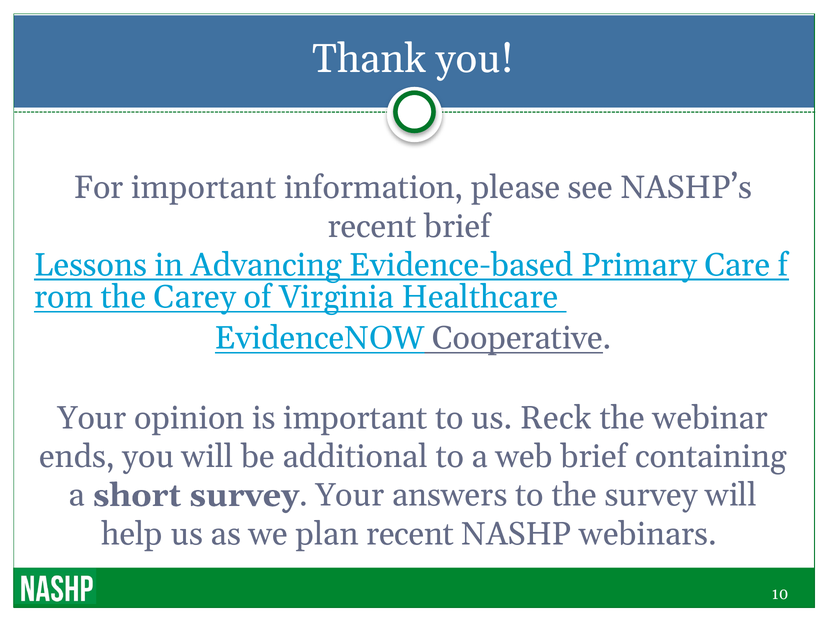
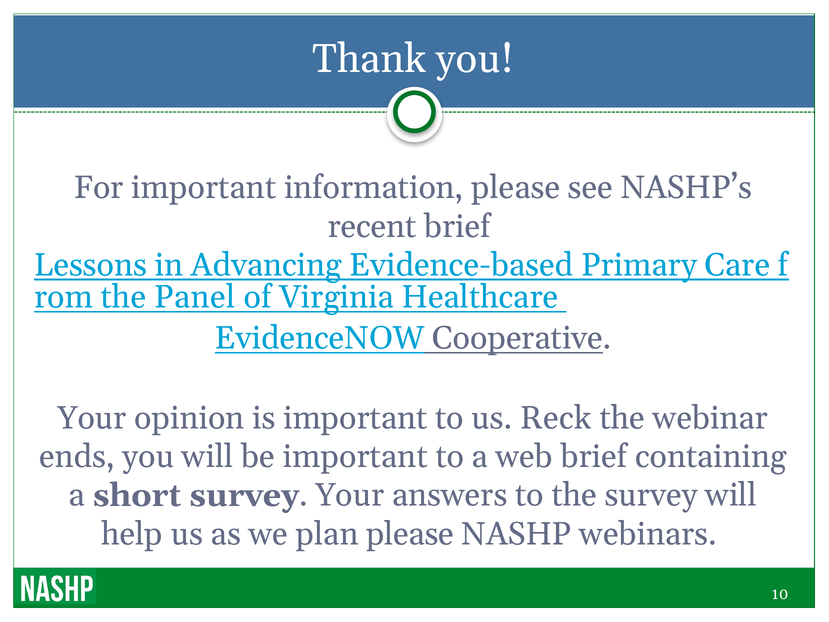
Carey: Carey -> Panel (195, 297)
be additional: additional -> important (355, 456)
plan recent: recent -> please (410, 534)
